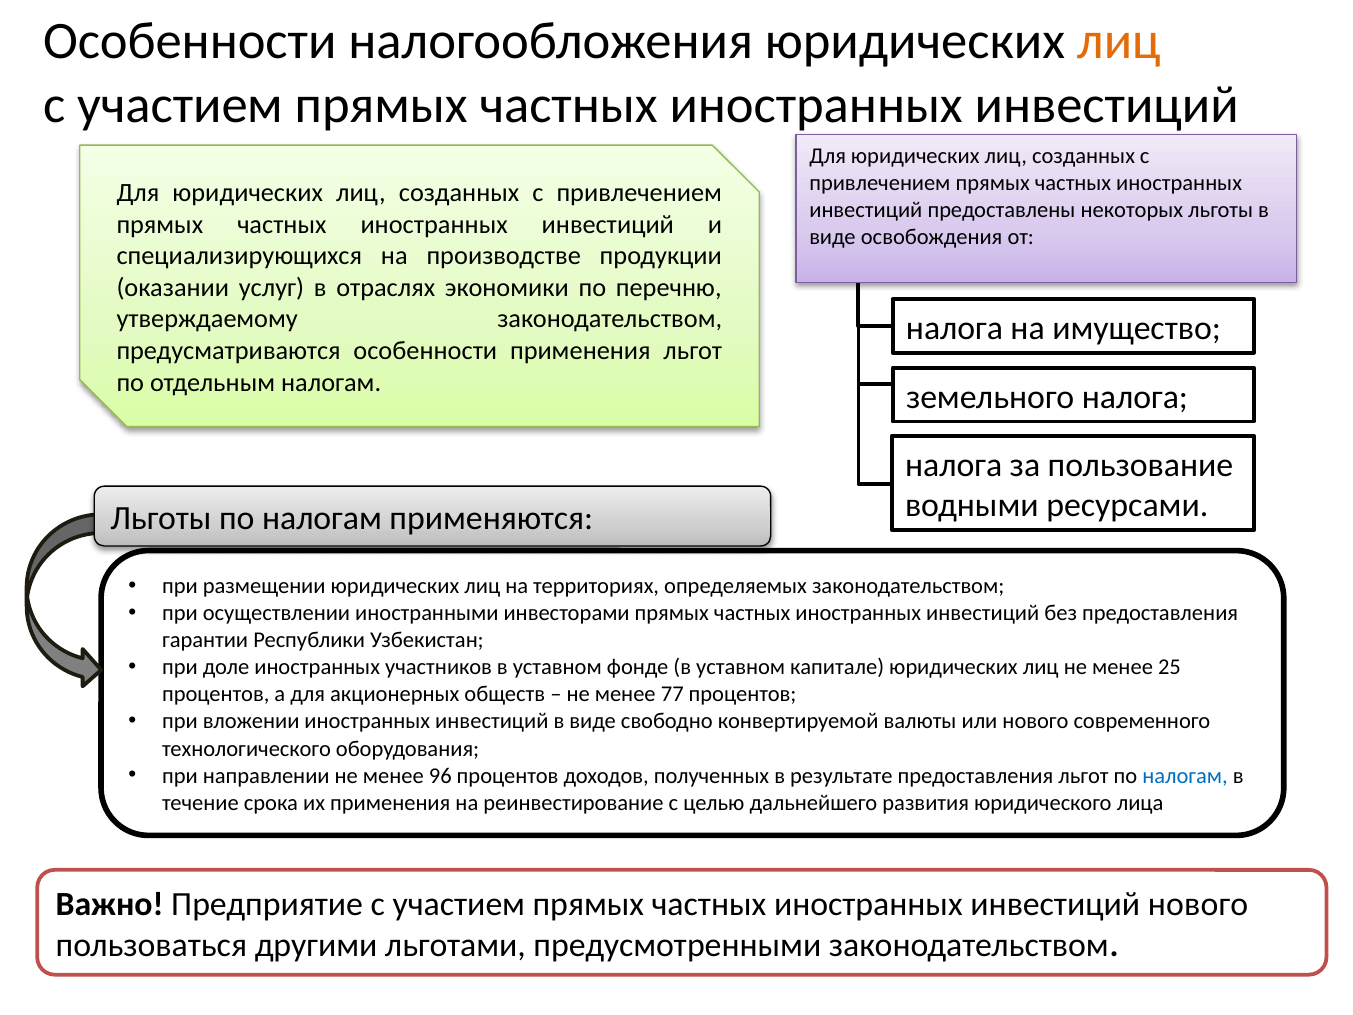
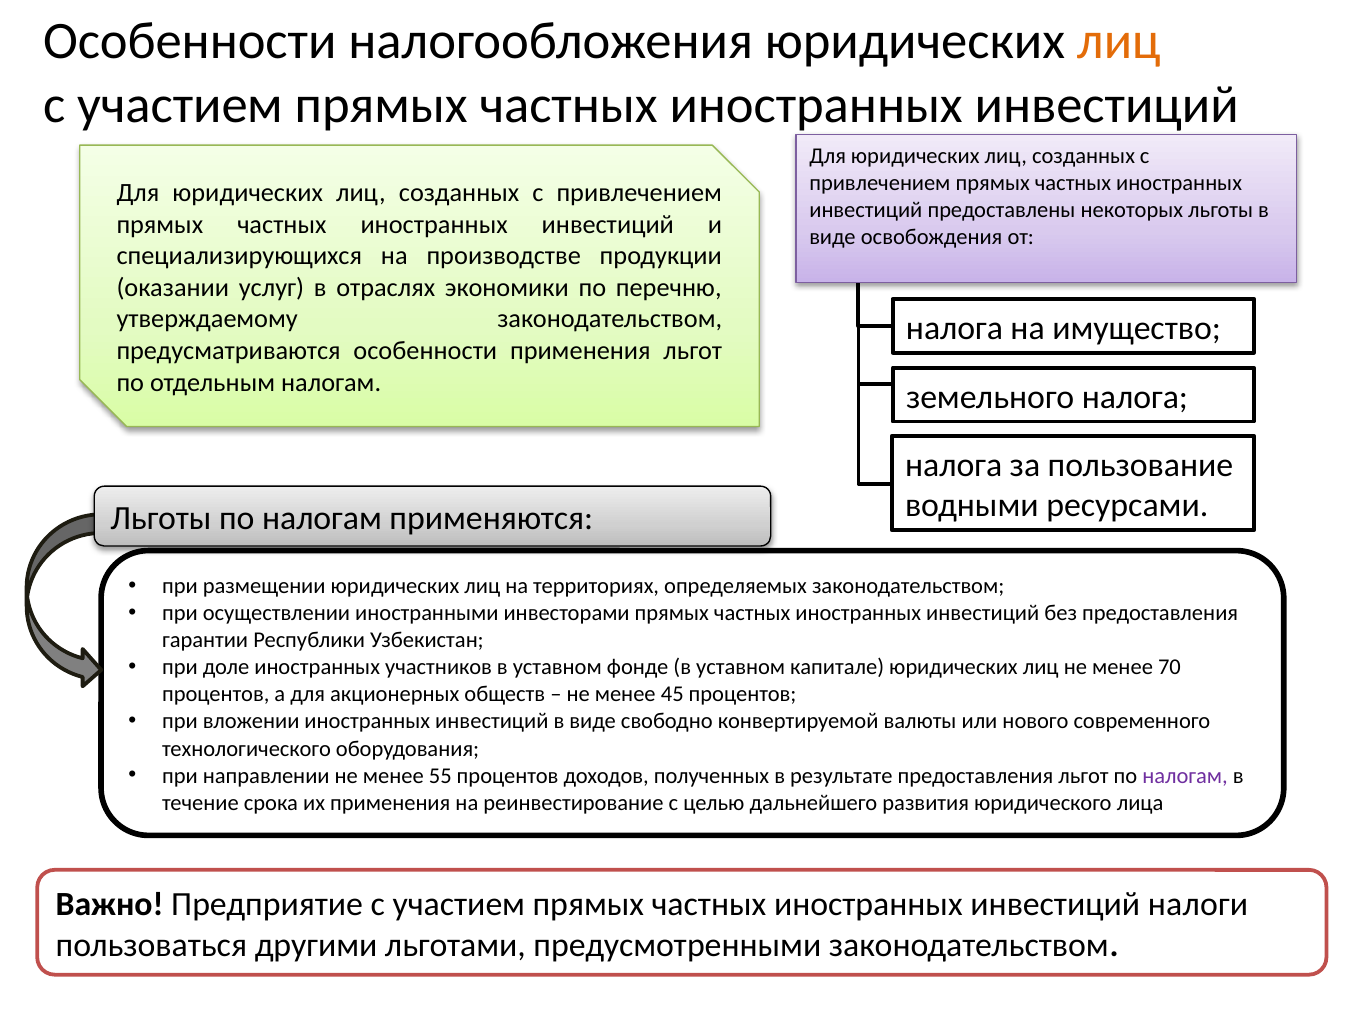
25: 25 -> 70 (1169, 667)
77: 77 -> 45 (672, 694)
96: 96 -> 55 (440, 775)
налогам colour: blue -> purple (1185, 775)
инвестиций нового: нового -> налоги (1198, 904)
